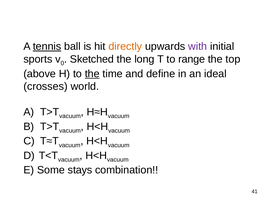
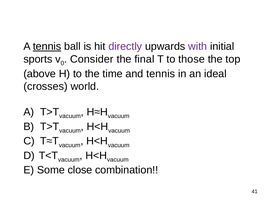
directly colour: orange -> purple (125, 47)
Sketched: Sketched -> Consider (92, 59)
long: long -> final (144, 59)
range: range -> those (192, 59)
the underline: present -> none (92, 74)
and define: define -> tennis (161, 74)
stays: stays -> close (80, 170)
